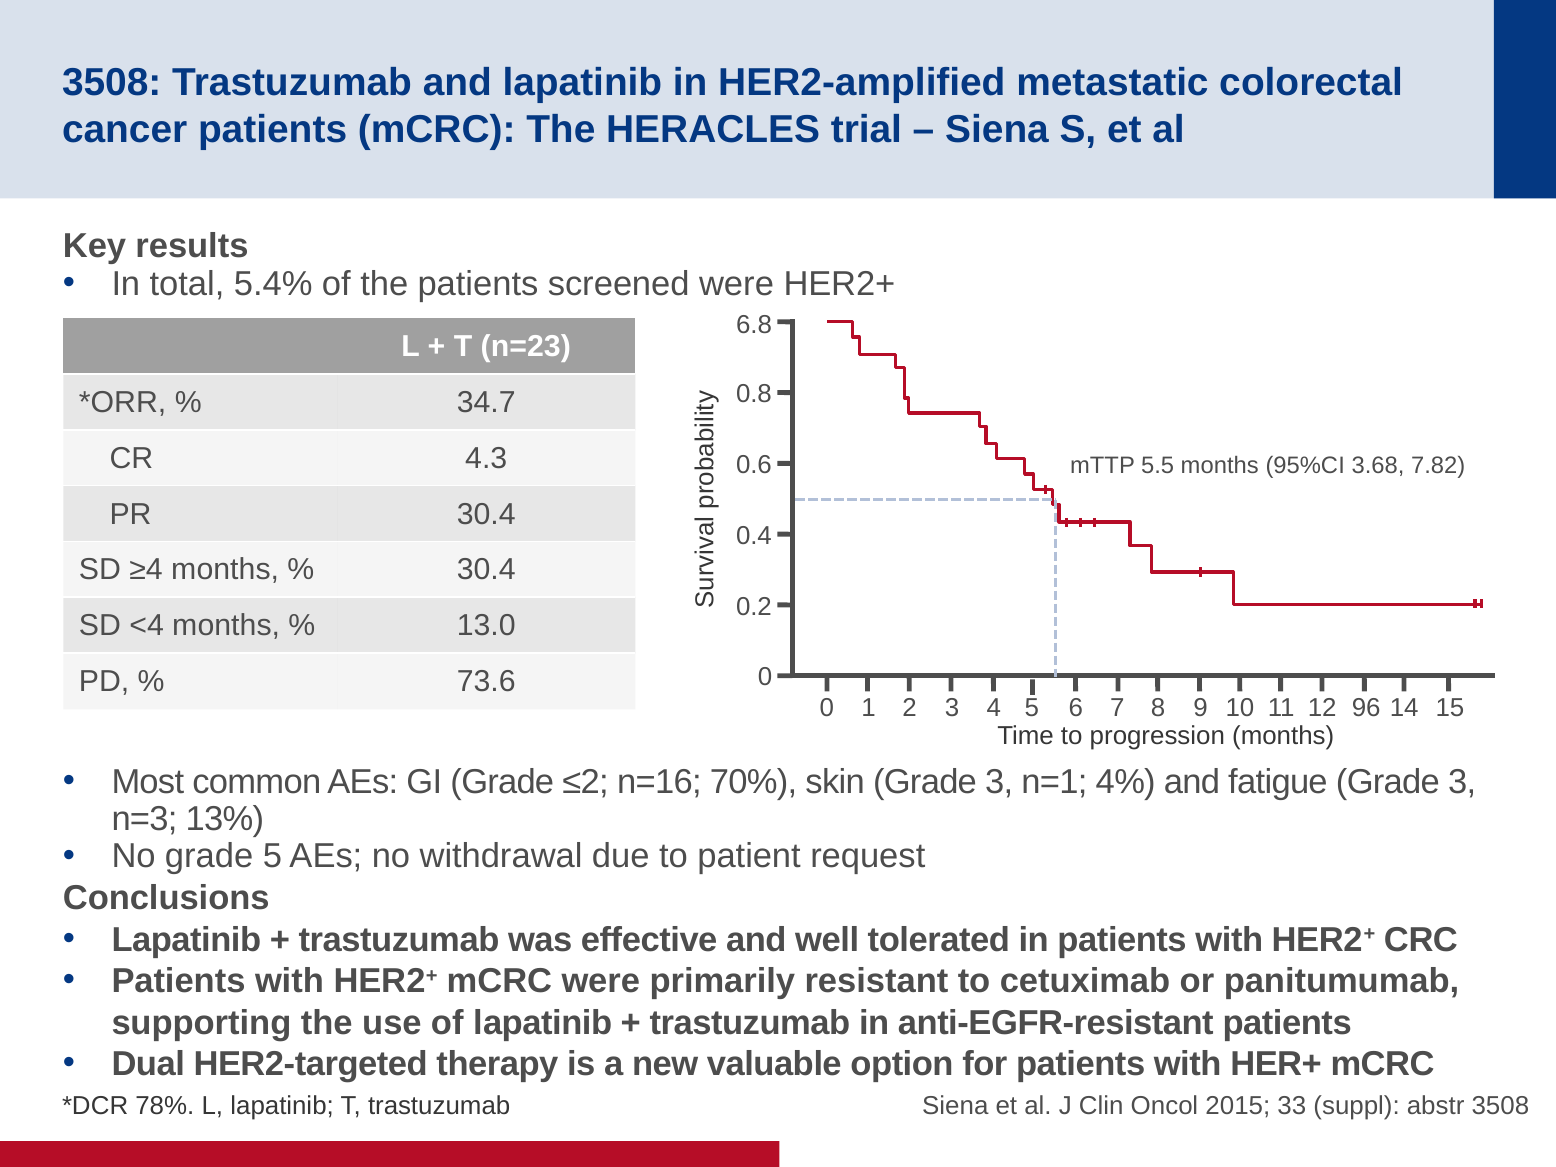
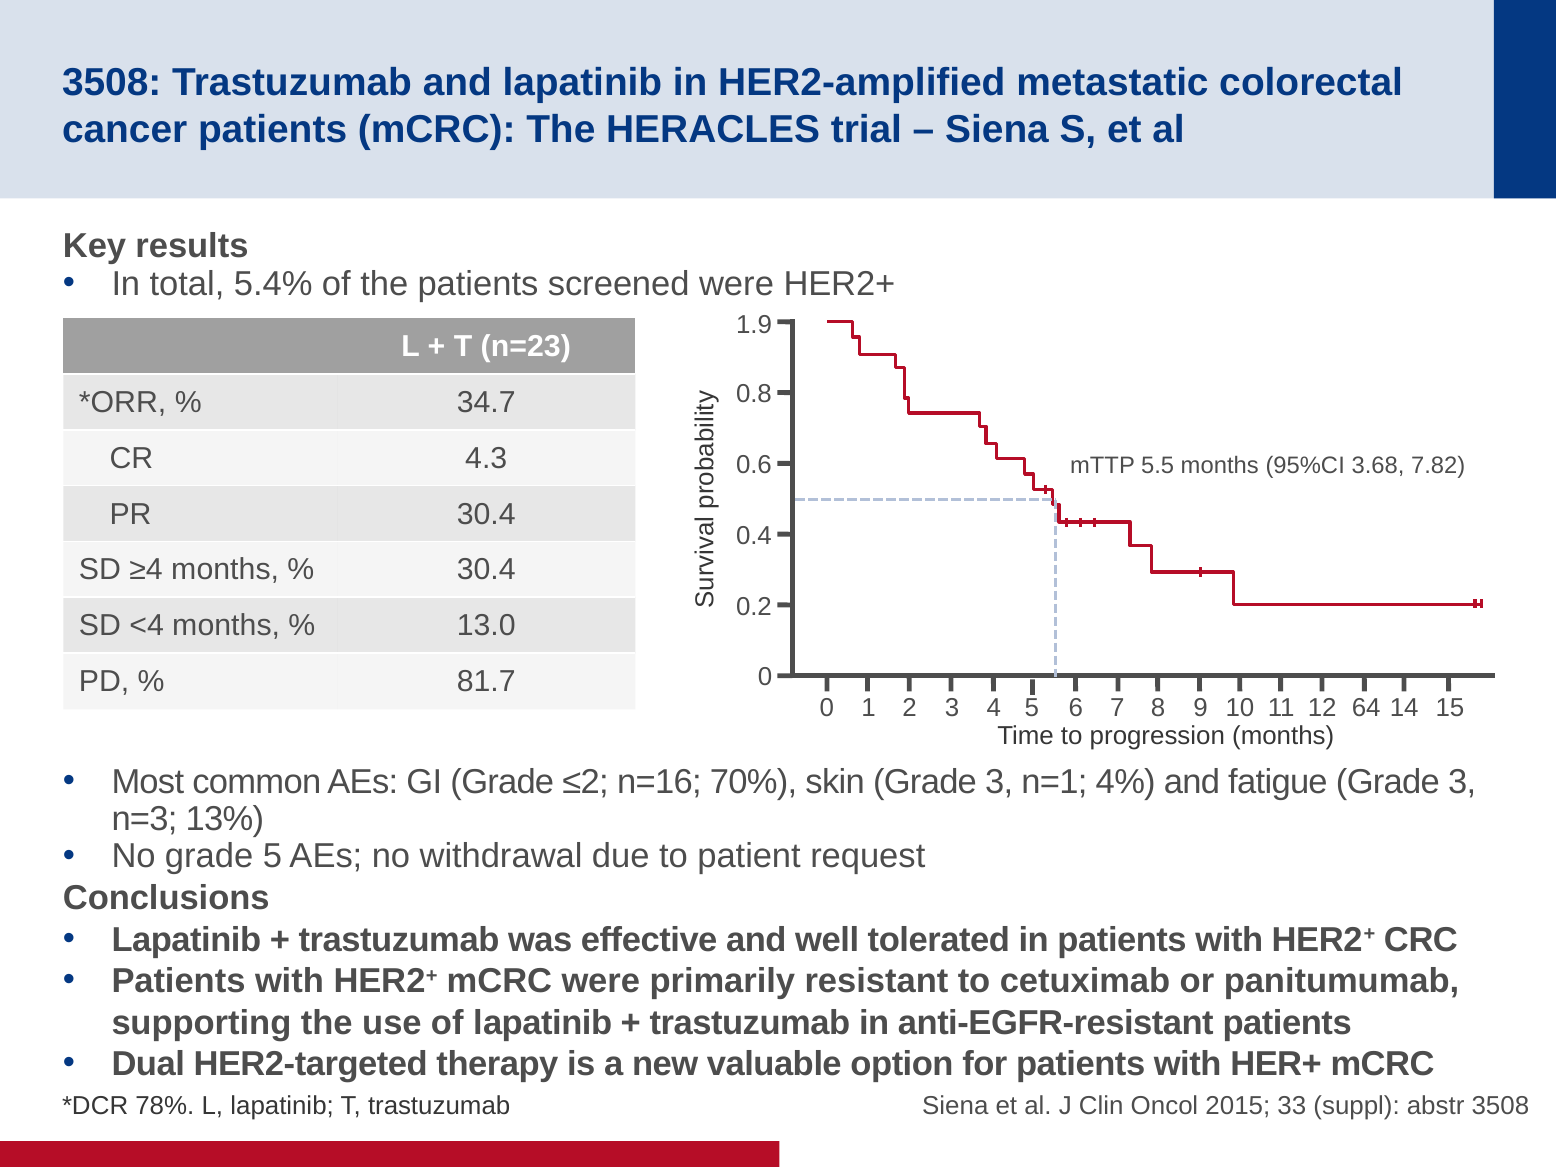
6.8: 6.8 -> 1.9 (754, 325)
73.6: 73.6 -> 81.7 (486, 682)
96: 96 -> 64 (1366, 708)
